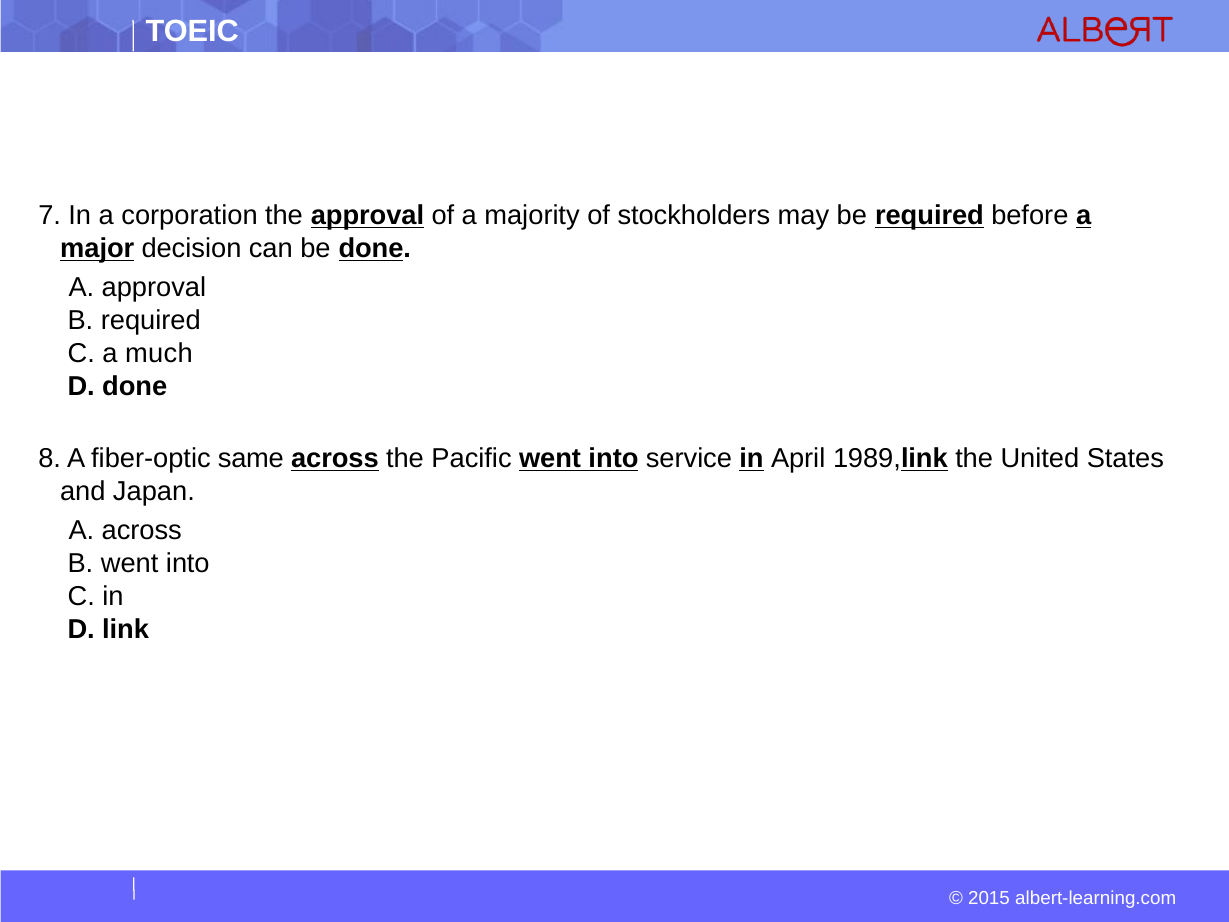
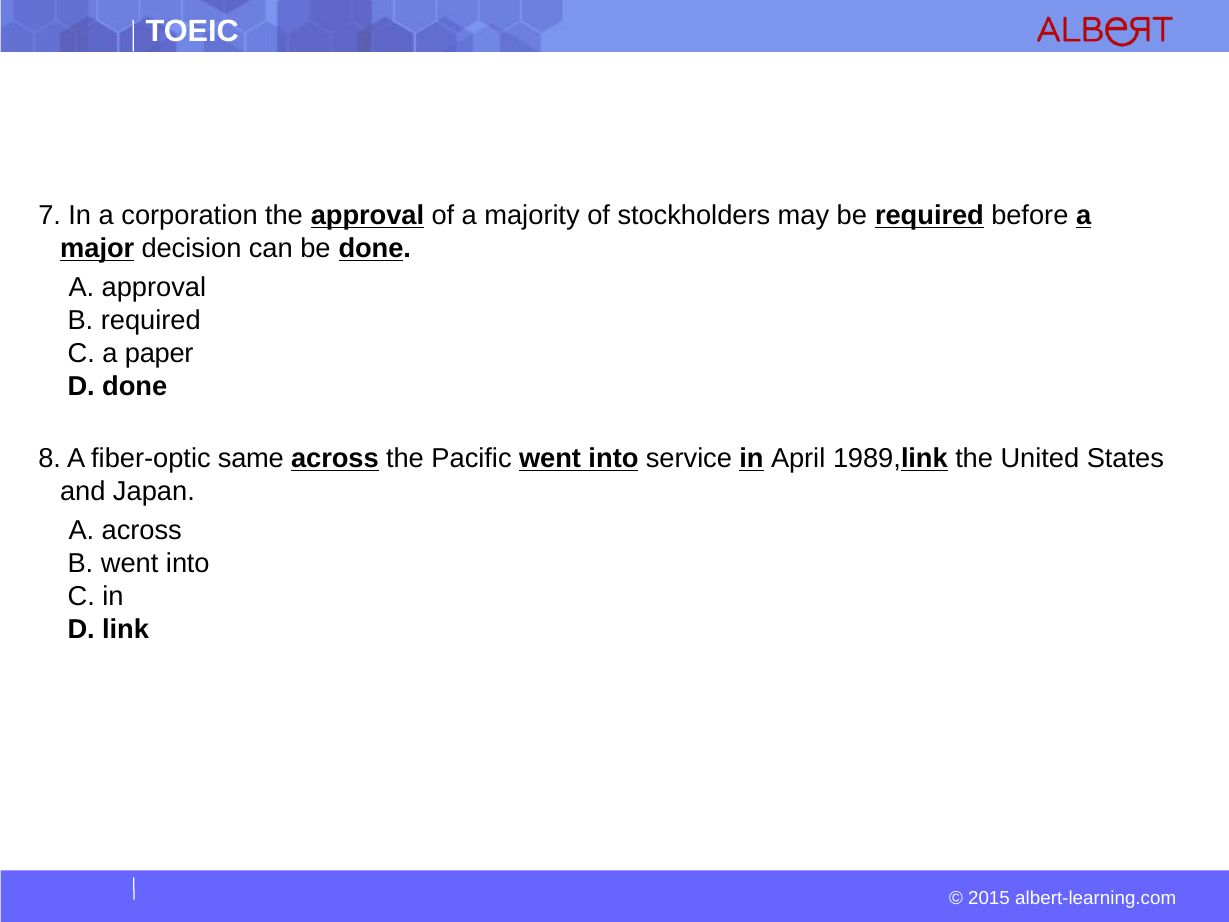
much: much -> paper (159, 353)
